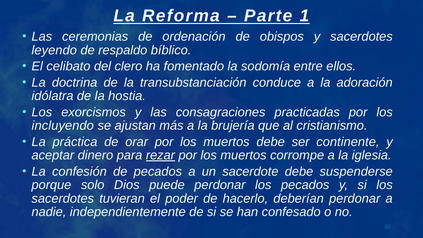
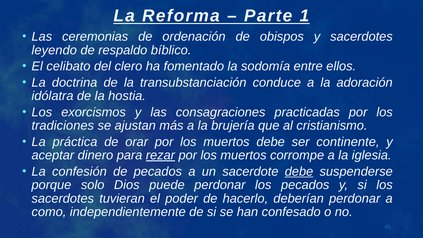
incluyendo: incluyendo -> tradiciones (63, 126)
debe underline: none -> present (299, 171)
nadie: nadie -> como (49, 212)
